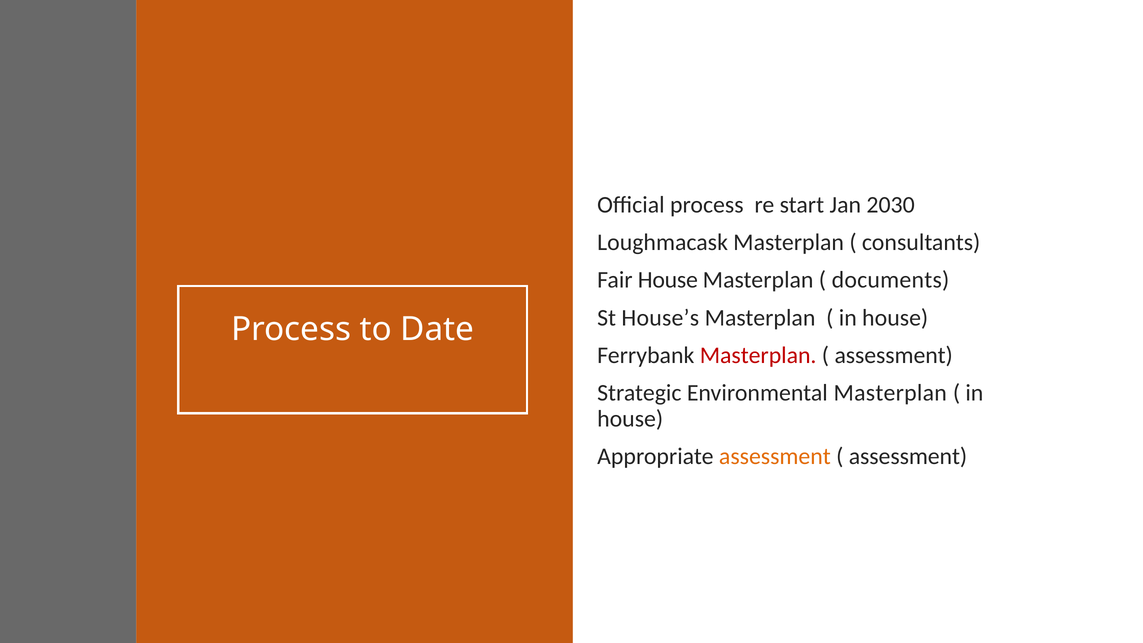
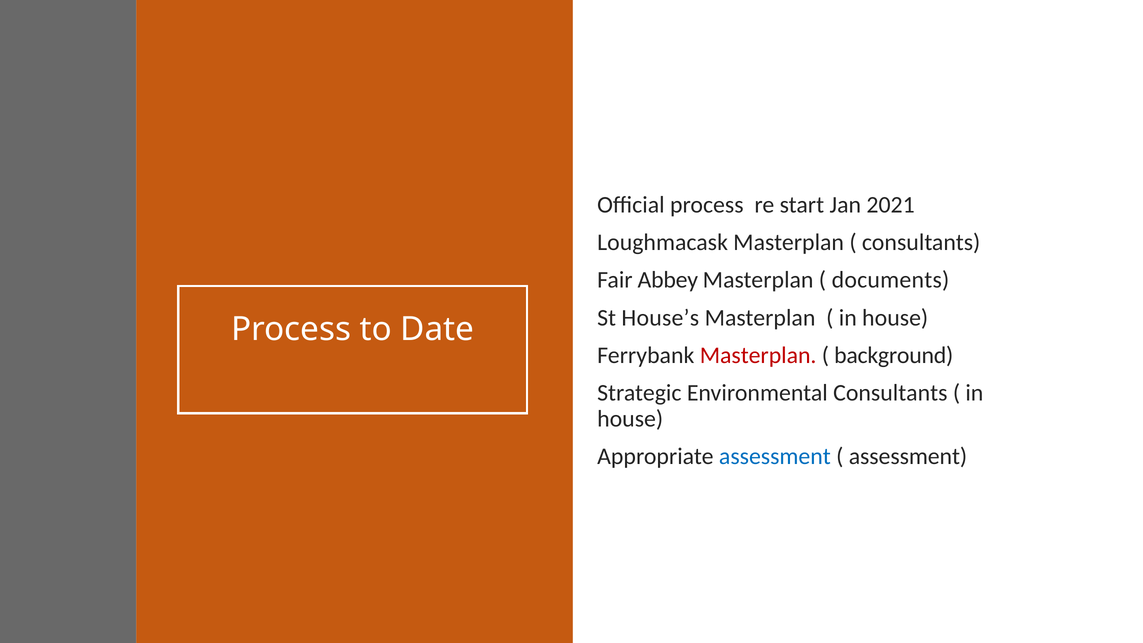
2030: 2030 -> 2021 (891, 205)
Fair House: House -> Abbey (668, 280)
assessment: assessment -> background (894, 355)
Environmental Masterplan: Masterplan -> Consultants (890, 393)
assessment colour: orange -> blue (775, 456)
